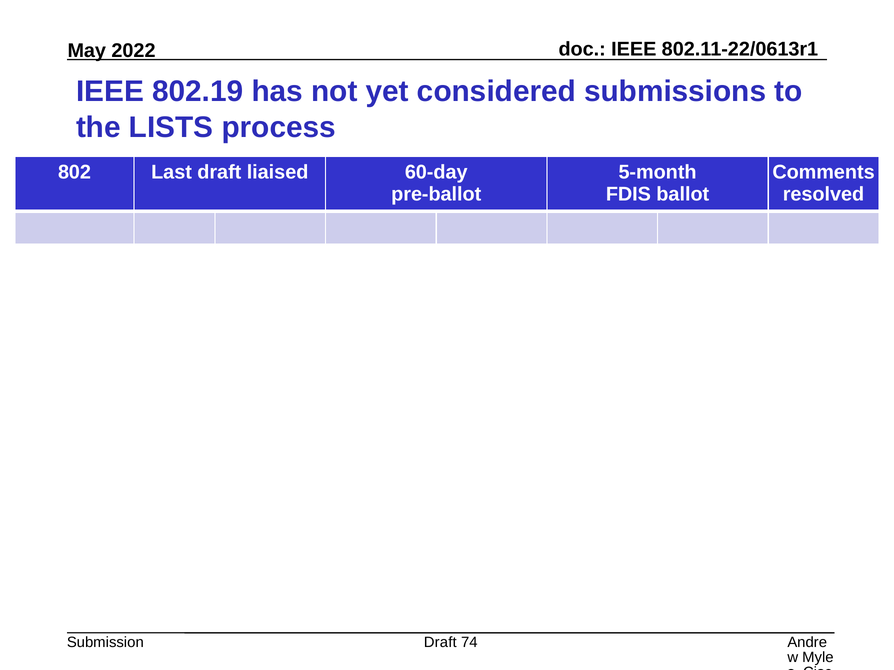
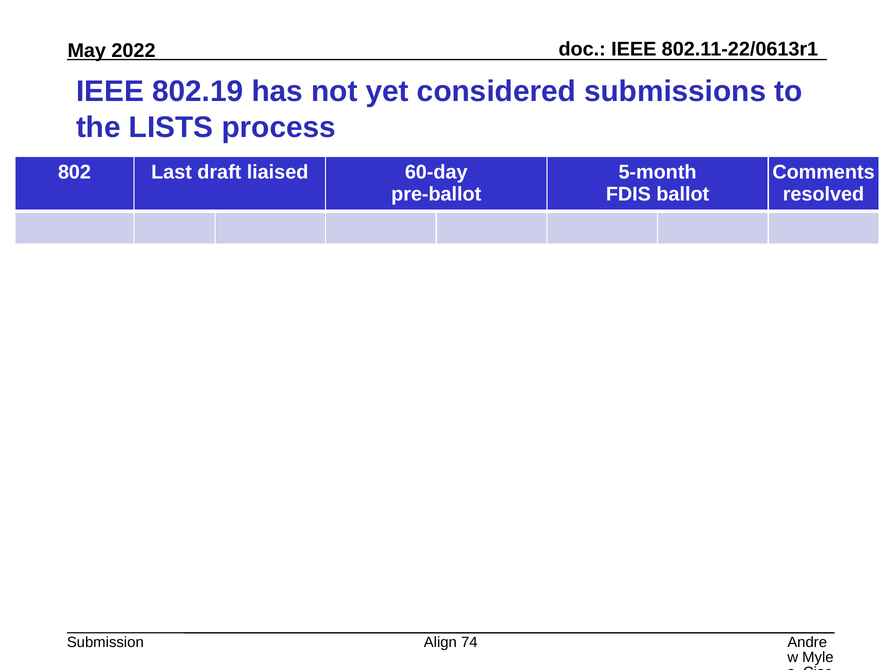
Draft: Draft -> Align (440, 643)
